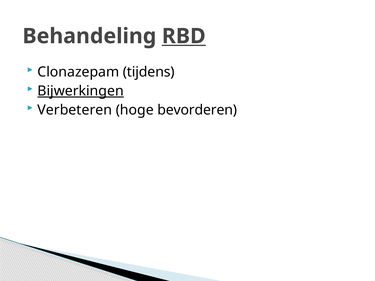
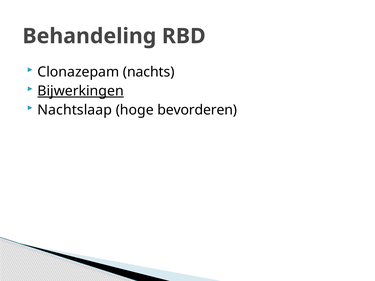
RBD underline: present -> none (184, 36)
tijdens: tijdens -> nachts (149, 72)
Verbeteren: Verbeteren -> Nachtslaap (75, 110)
